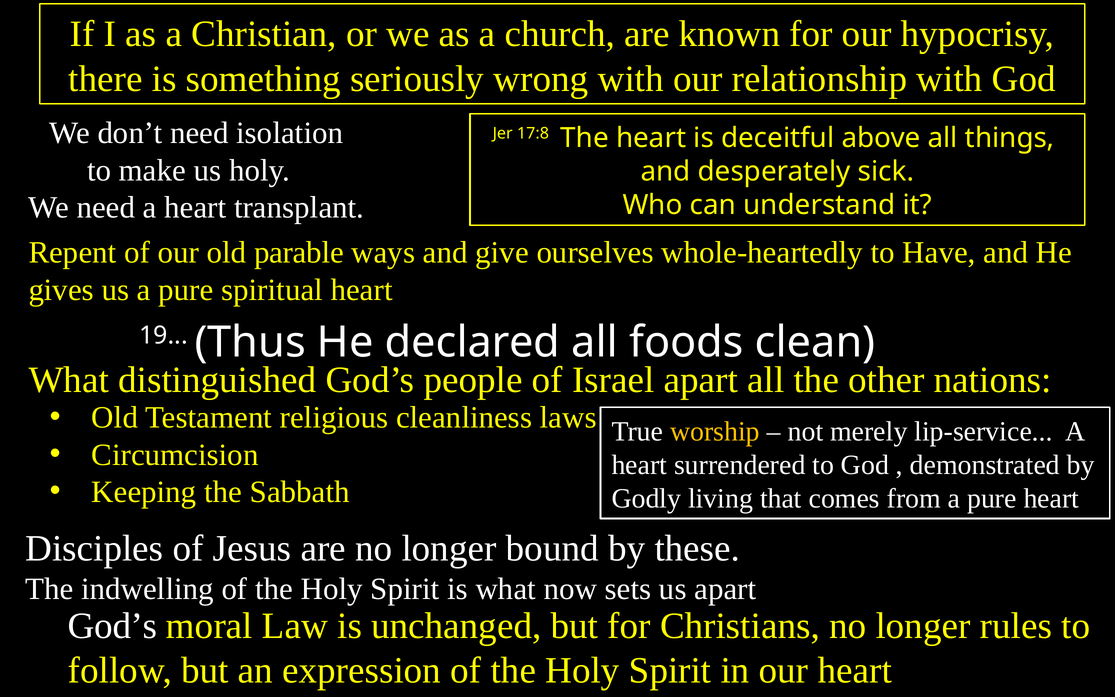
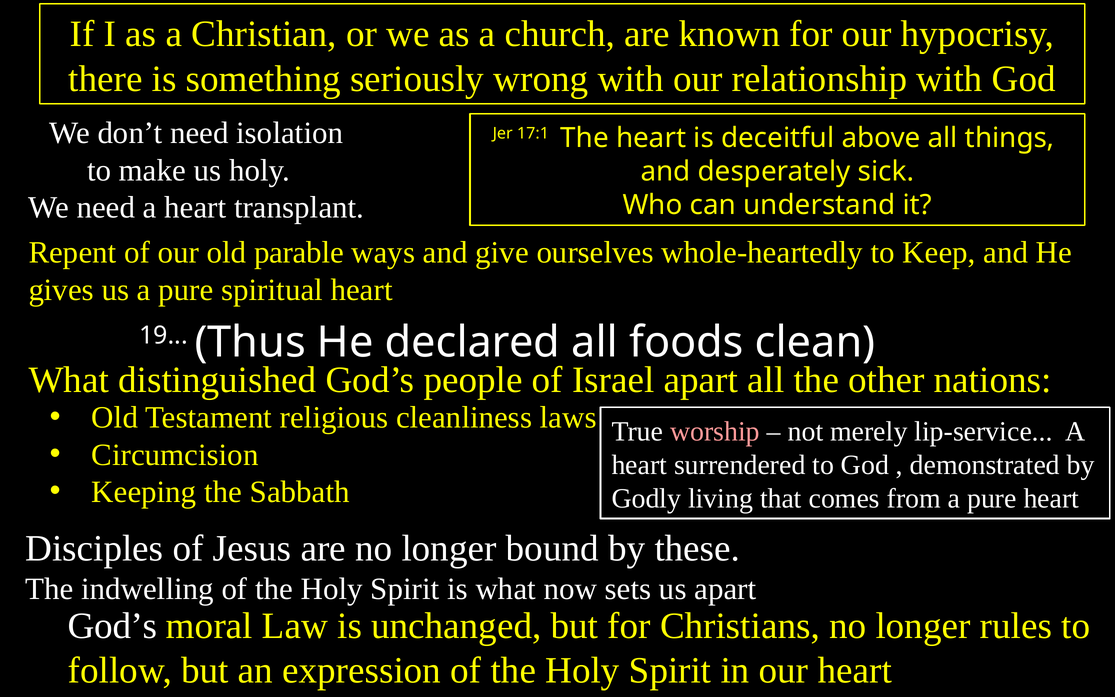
17:8: 17:8 -> 17:1 (533, 134)
Have: Have -> Keep (939, 253)
worship colour: yellow -> pink (715, 431)
